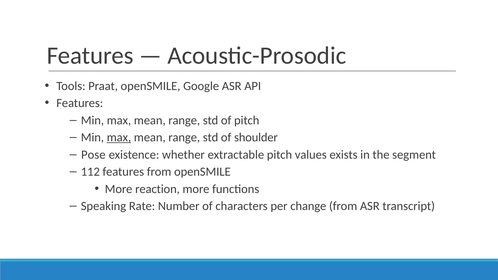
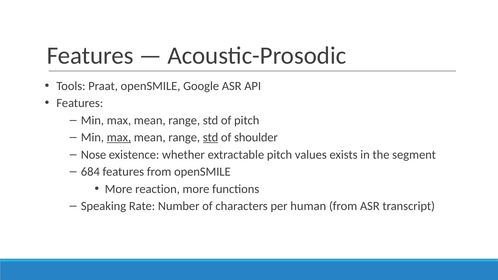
std underline: none -> present (211, 137)
Pose: Pose -> Nose (93, 155)
112: 112 -> 684 (90, 172)
change: change -> human (308, 206)
